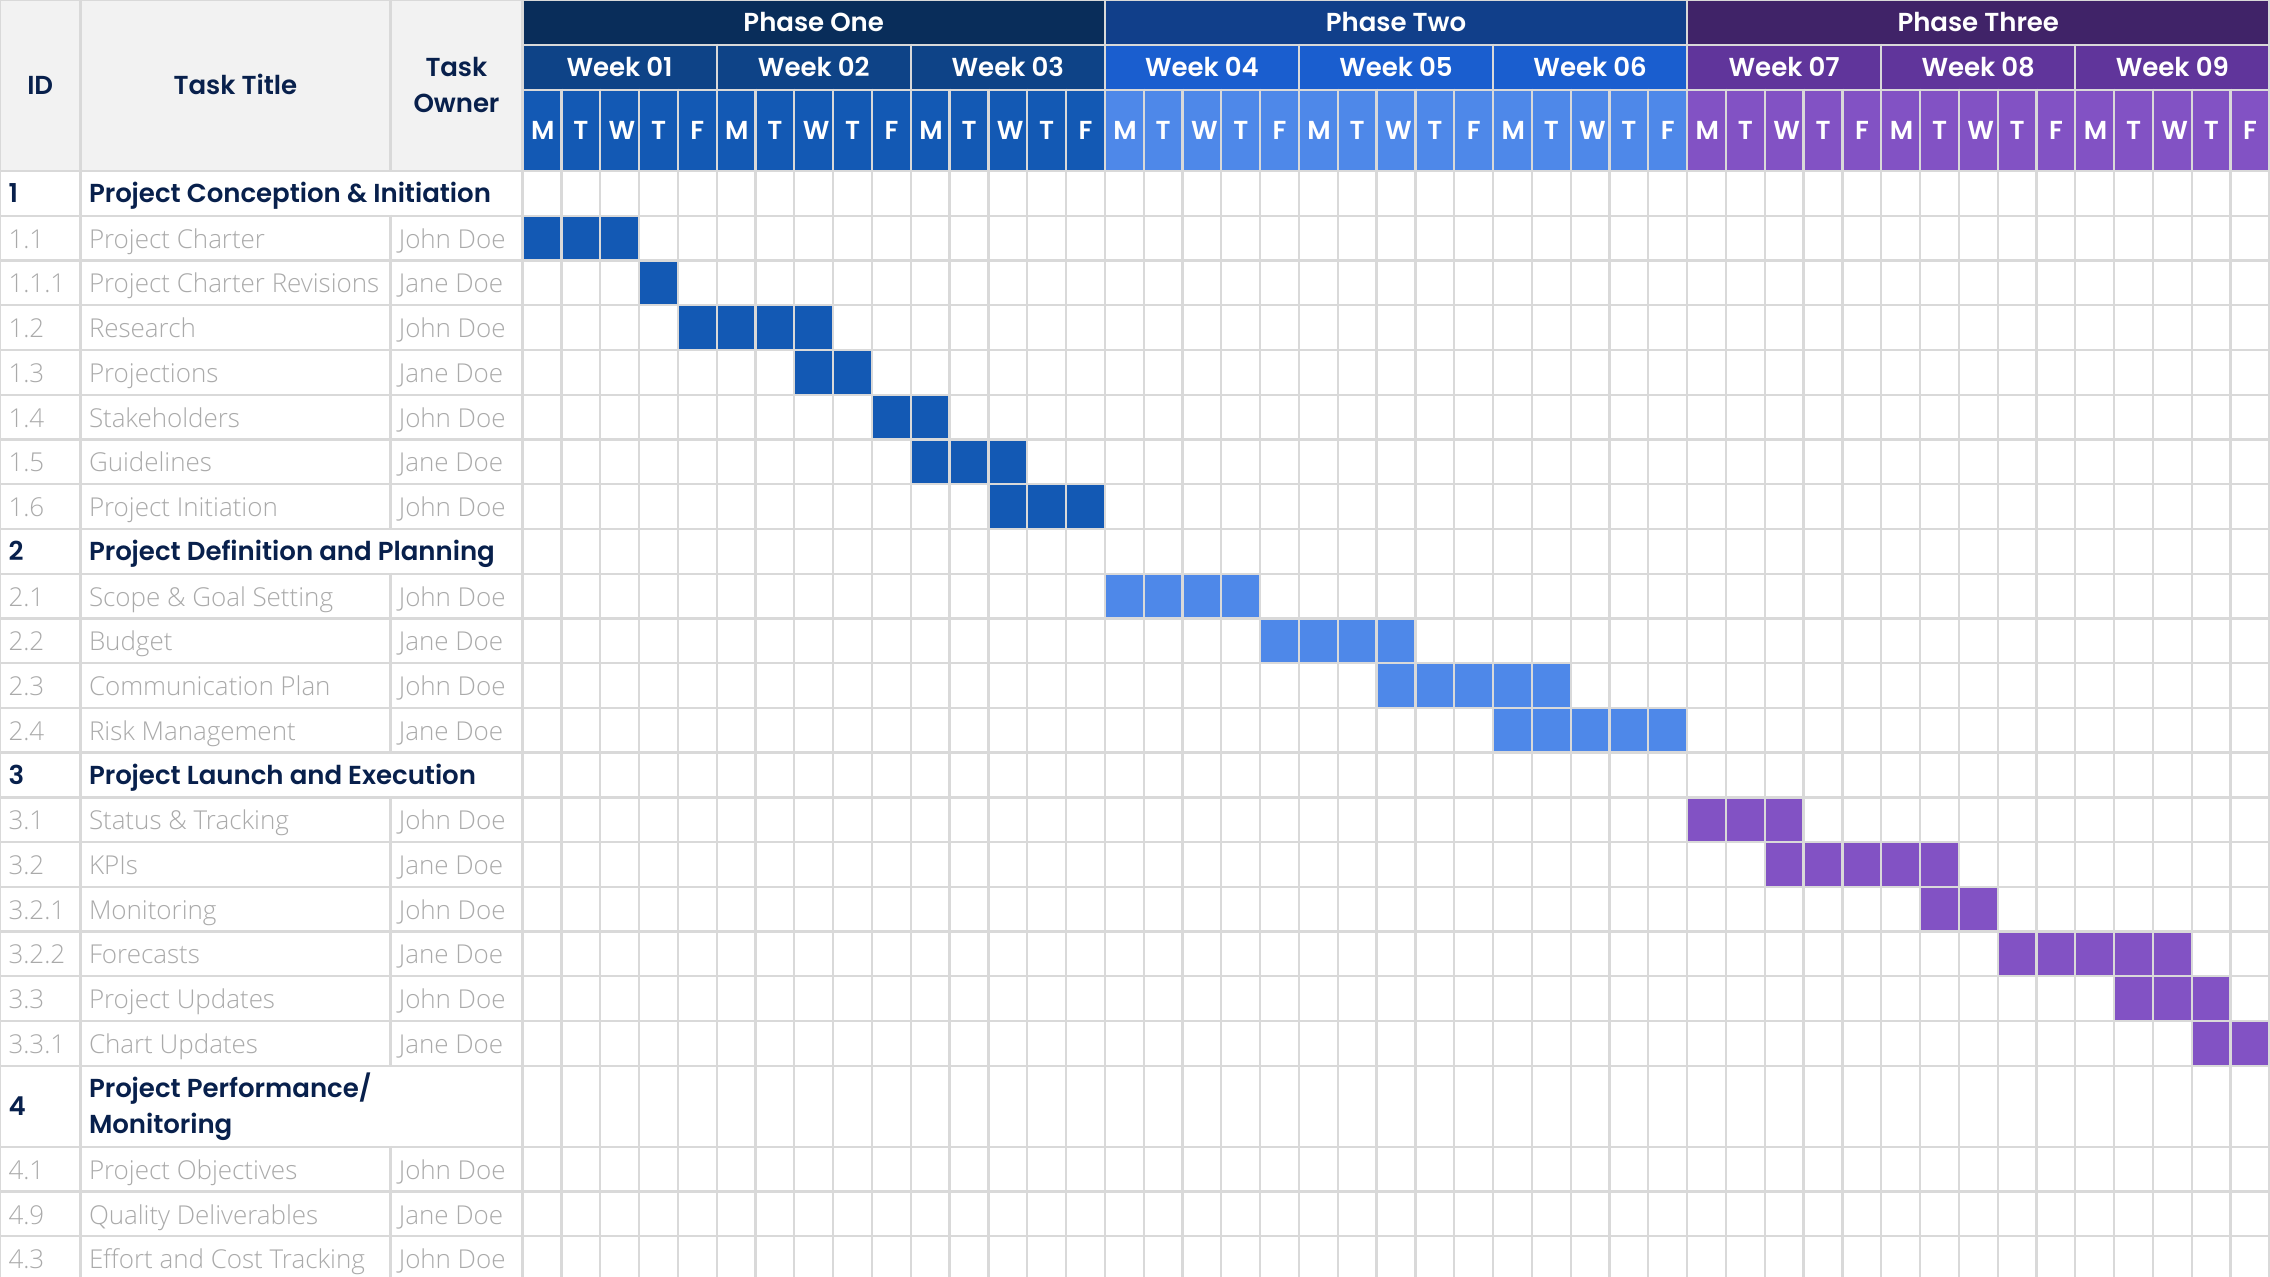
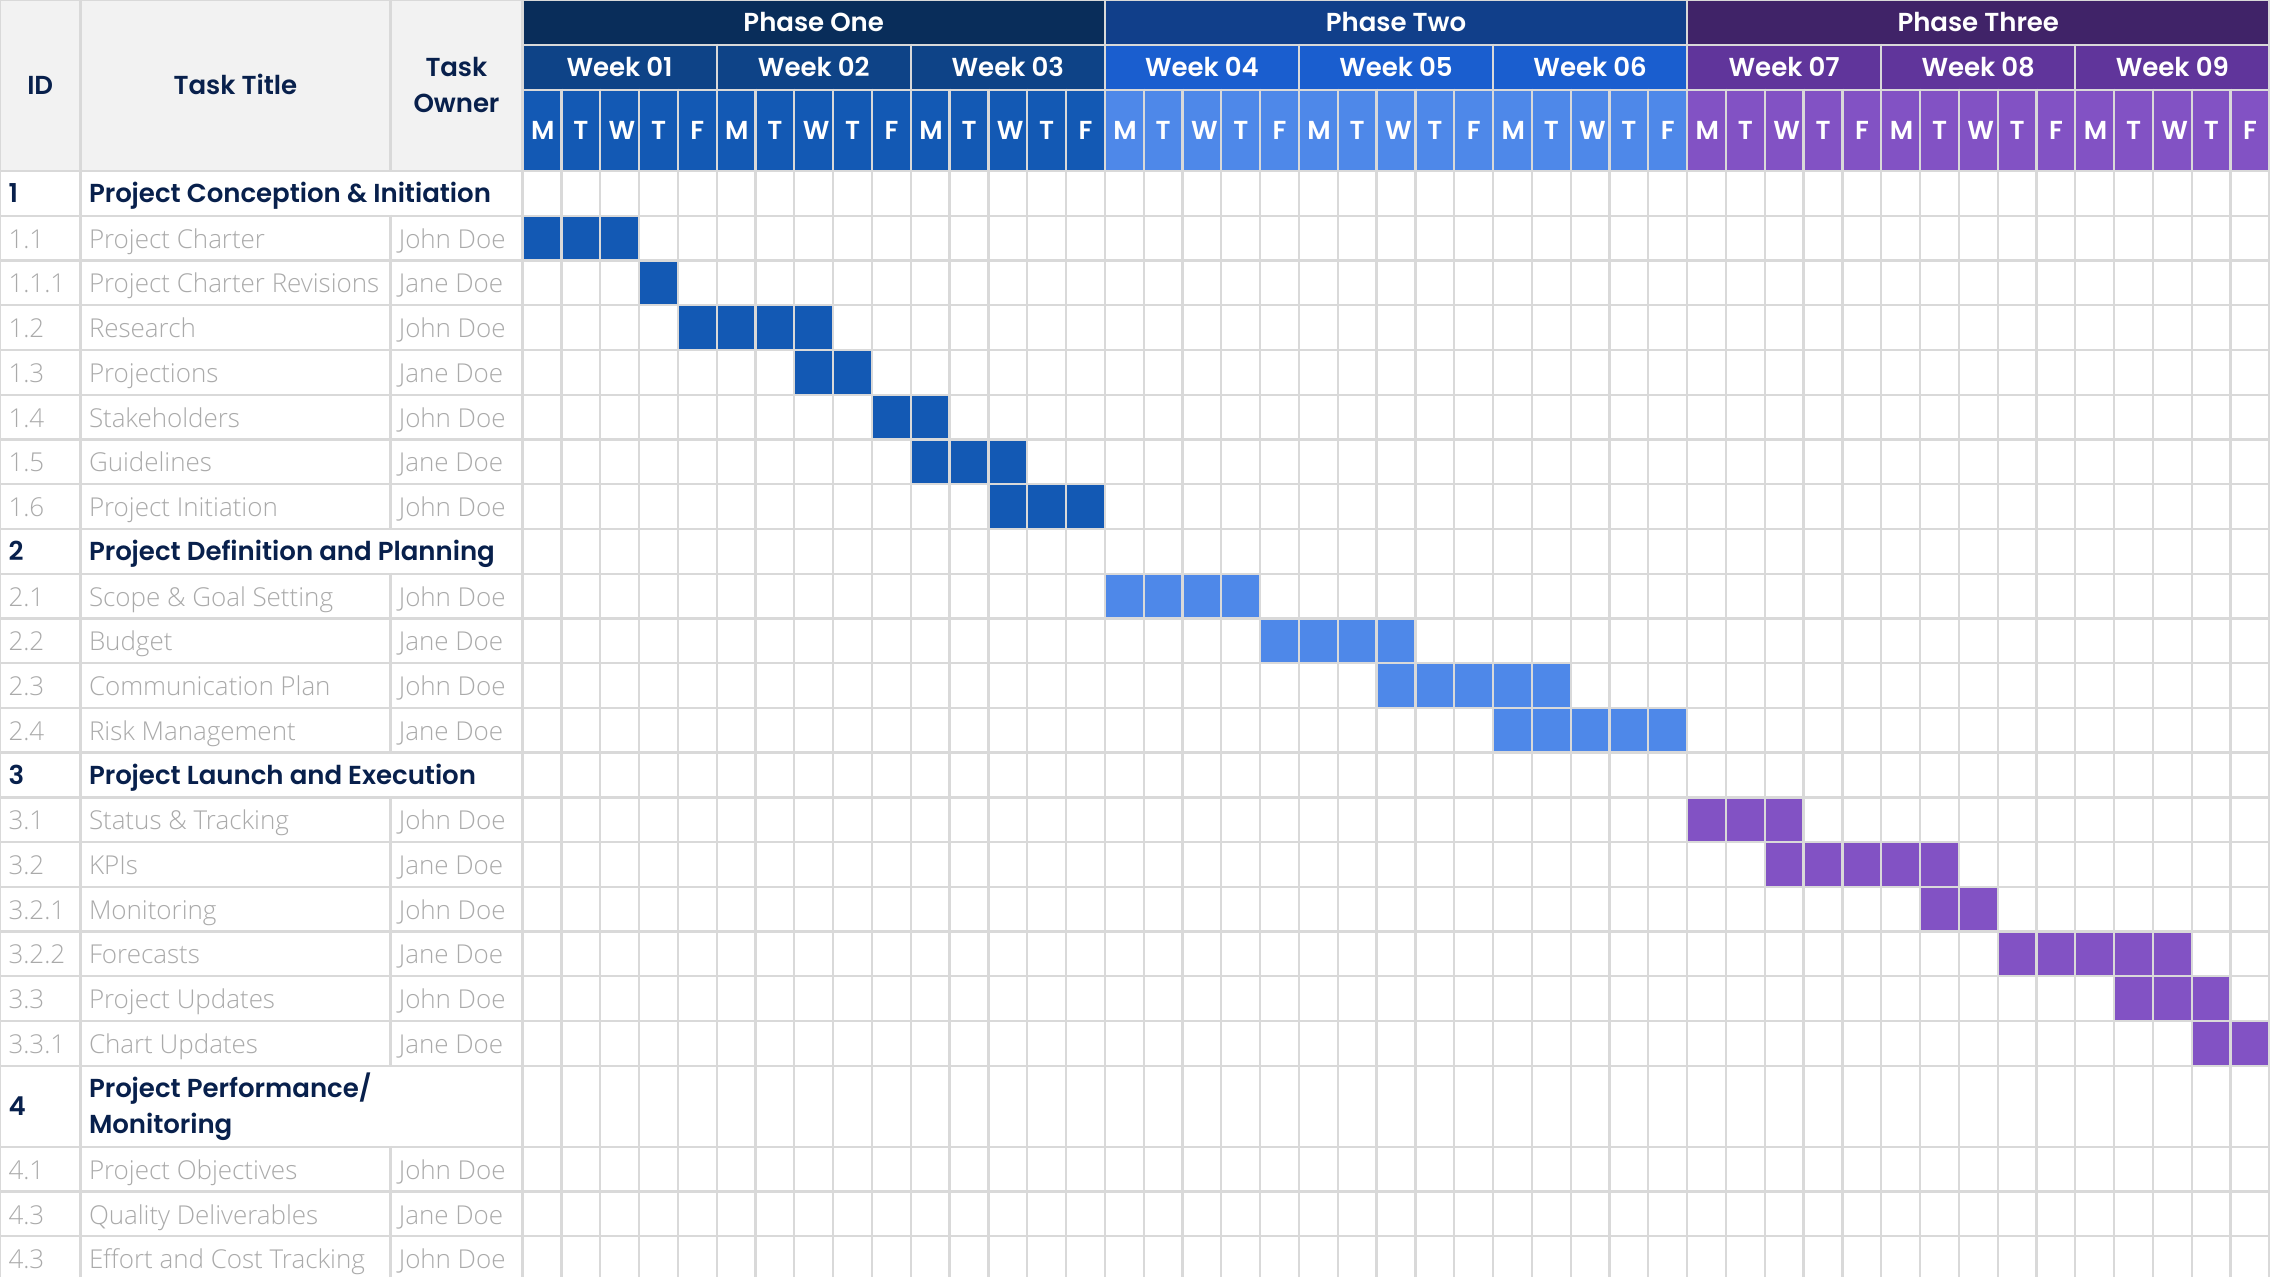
4.9: 4.9 -> 4.3 (26, 1216)
